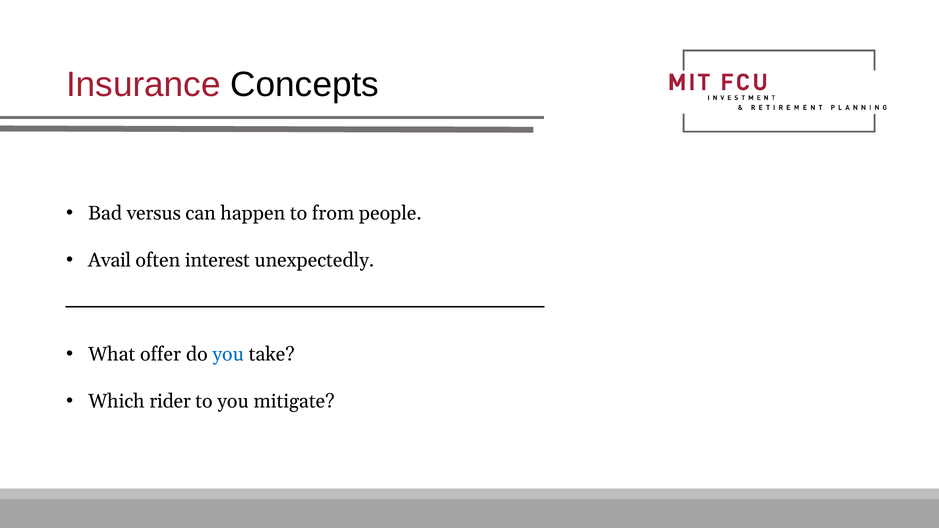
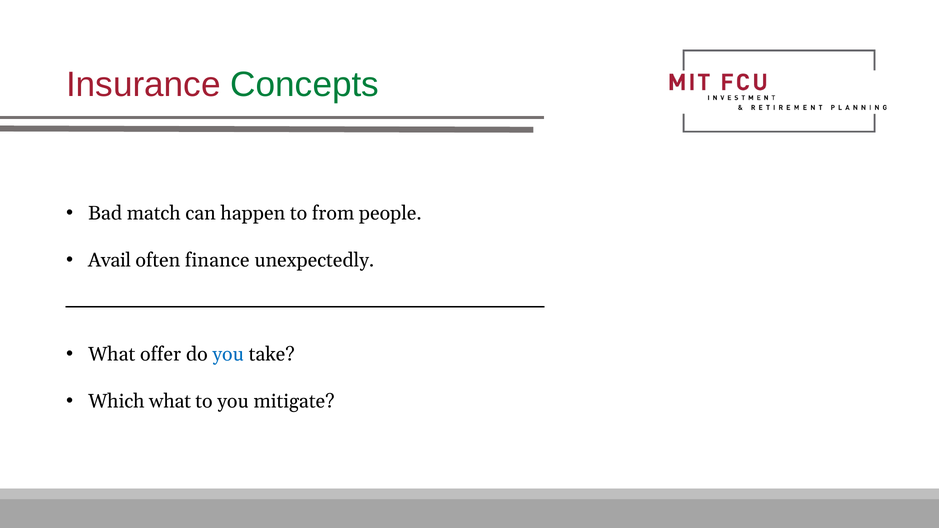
Concepts colour: black -> green (305, 85)
versus: versus -> match (154, 213)
interest: interest -> finance (217, 260)
Which rider: rider -> what (170, 401)
